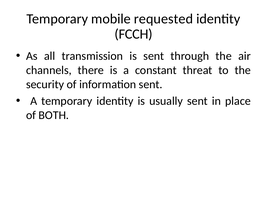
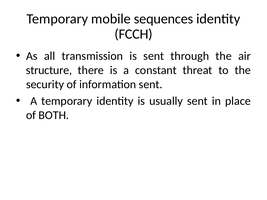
requested: requested -> sequences (164, 19)
channels: channels -> structure (49, 70)
